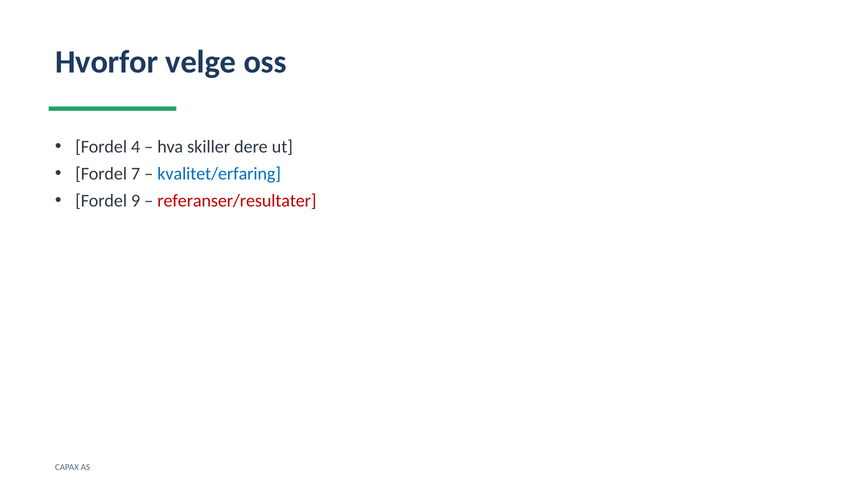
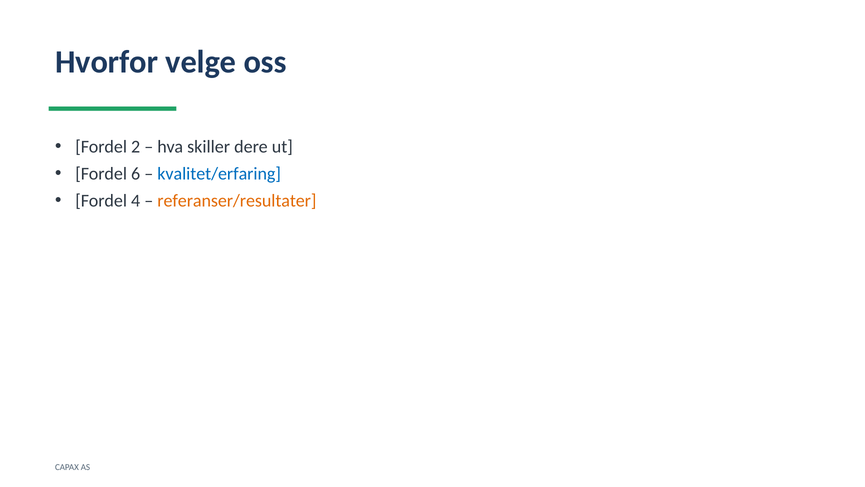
4: 4 -> 2 (136, 147)
7: 7 -> 6 (136, 174)
9: 9 -> 4 (136, 201)
referanser/resultater colour: red -> orange (237, 201)
